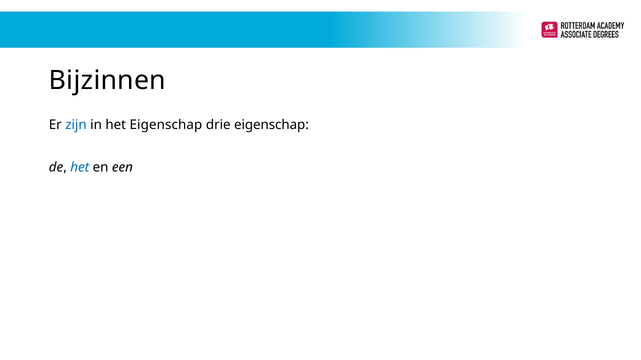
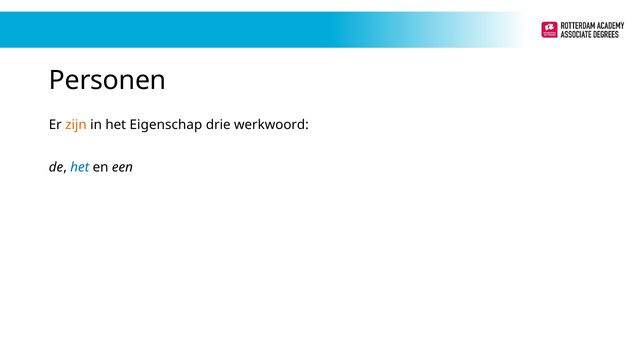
Bijzinnen: Bijzinnen -> Personen (108, 81)
zijn colour: blue -> orange (76, 125)
drie eigenschap: eigenschap -> werkwoord (271, 125)
